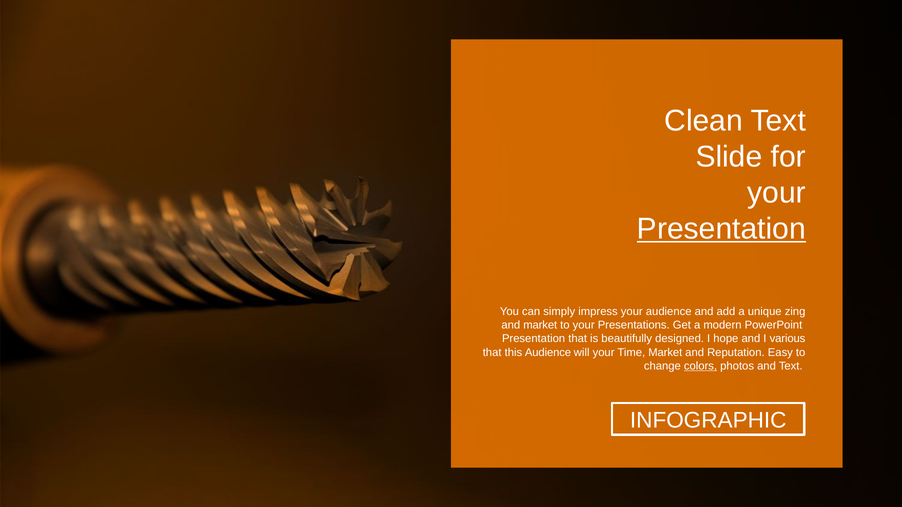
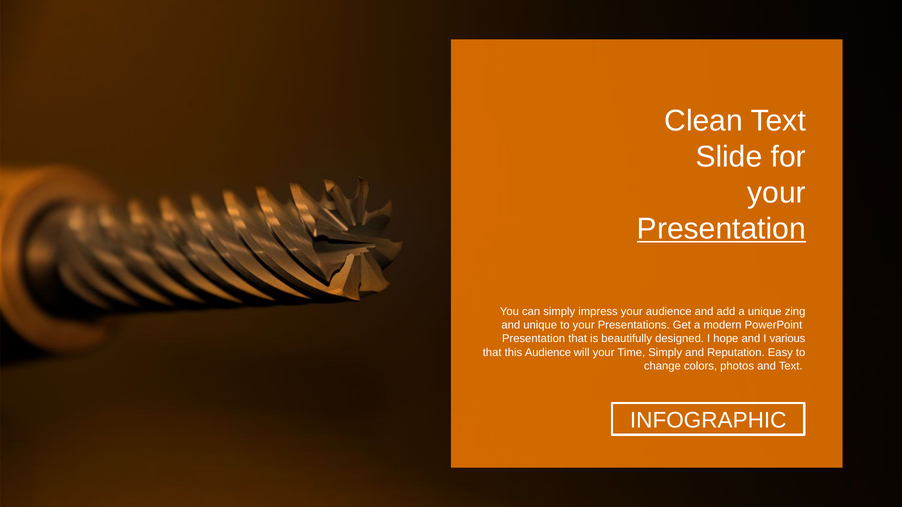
and market: market -> unique (540, 326)
Time Market: Market -> Simply (665, 353)
colors underline: present -> none (701, 366)
